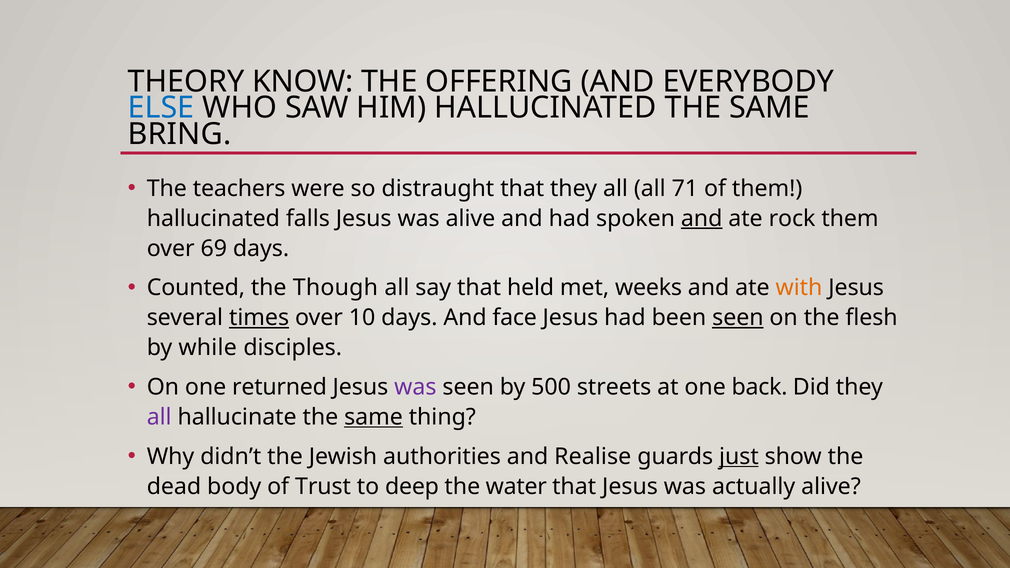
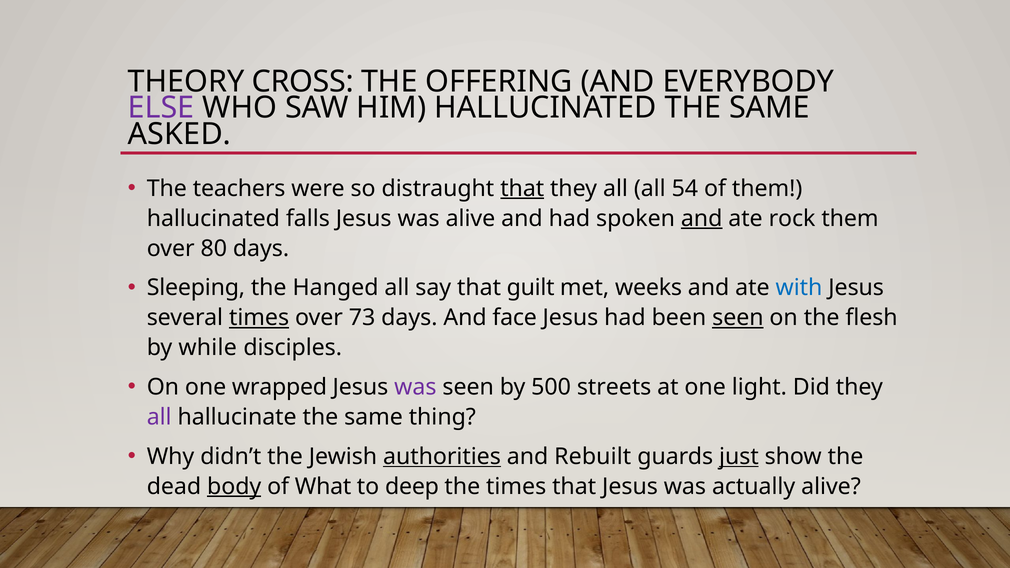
KNOW: KNOW -> CROSS (303, 81)
ELSE colour: blue -> purple (161, 108)
BRING: BRING -> ASKED (179, 134)
that underline: none -> present (522, 188)
71: 71 -> 54 (685, 188)
69: 69 -> 80 (214, 248)
Counted: Counted -> Sleeping (196, 288)
Though: Though -> Hanged (336, 288)
held: held -> guilt (531, 288)
with colour: orange -> blue (799, 288)
10: 10 -> 73 (362, 318)
returned: returned -> wrapped (280, 387)
back: back -> light (759, 387)
same underline: present -> none (374, 417)
authorities underline: none -> present (442, 457)
Realise: Realise -> Rebuilt (593, 457)
body underline: none -> present (234, 487)
Trust: Trust -> What (323, 487)
the water: water -> times (516, 487)
